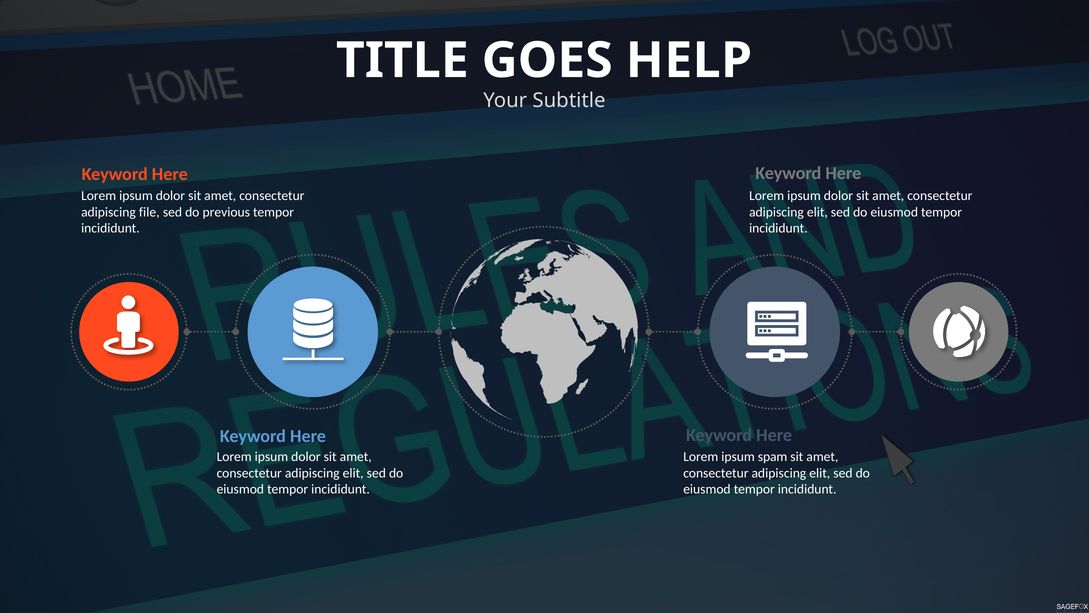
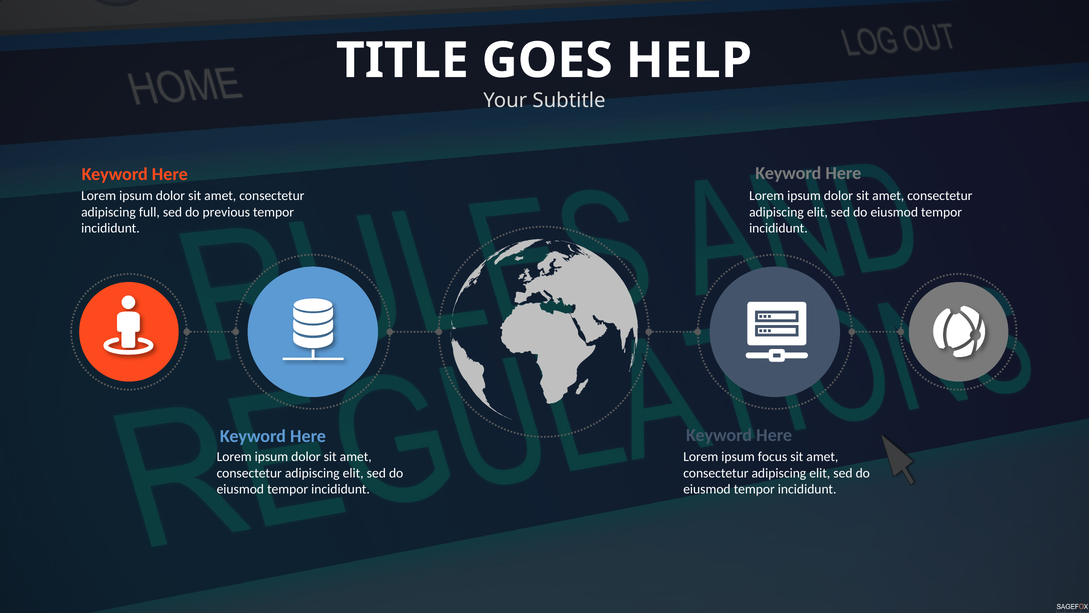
file: file -> full (149, 212)
spam: spam -> focus (773, 456)
